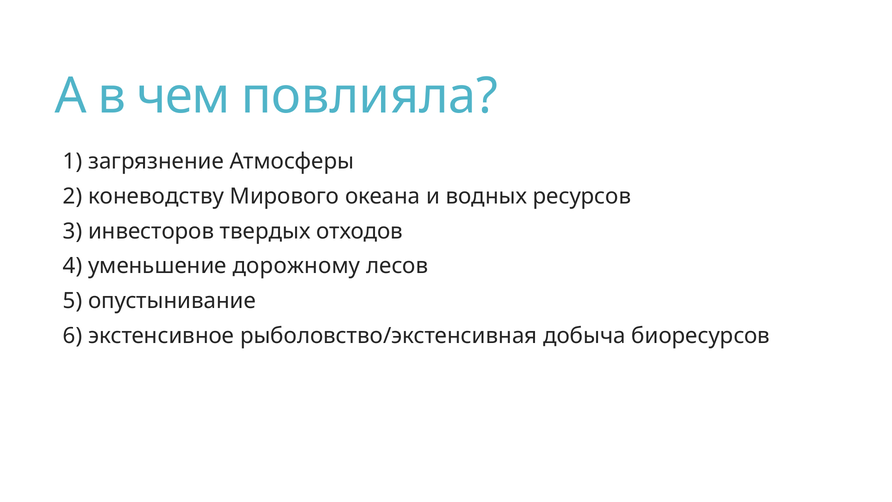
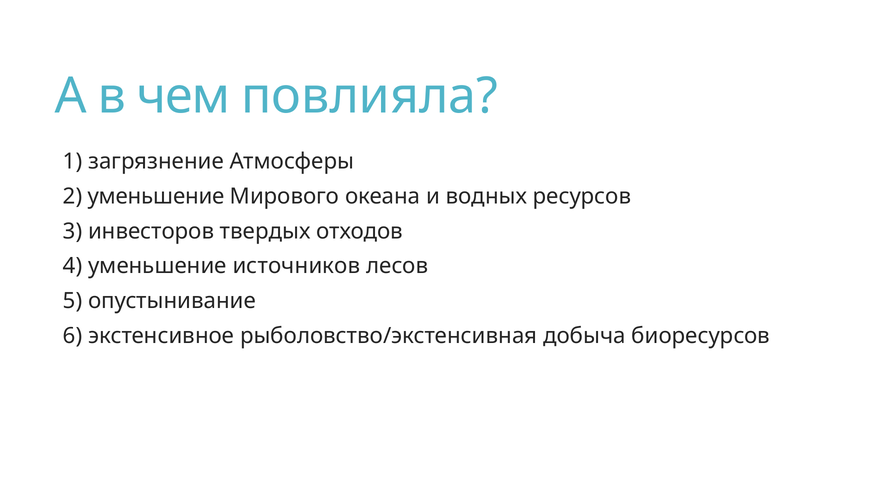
2 коневодству: коневодству -> уменьшение (156, 196)
дорожному: дорожному -> источников (296, 266)
